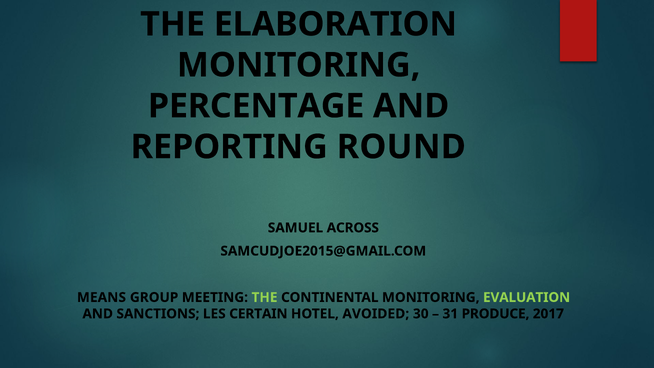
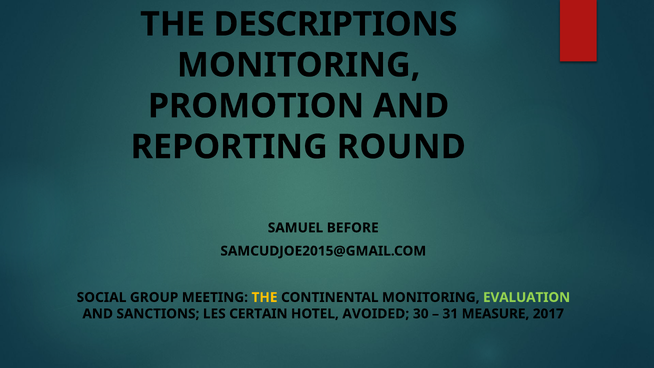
ELABORATION: ELABORATION -> DESCRIPTIONS (336, 24)
PERCENTAGE: PERCENTAGE -> PROMOTION (256, 106)
ACROSS: ACROSS -> BEFORE (353, 228)
MEANS: MEANS -> SOCIAL (102, 297)
THE colour: light green -> yellow (265, 297)
PRODUCE: PRODUCE -> MEASURE (495, 314)
